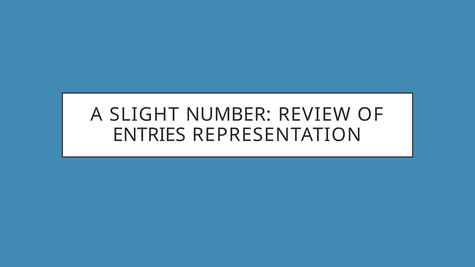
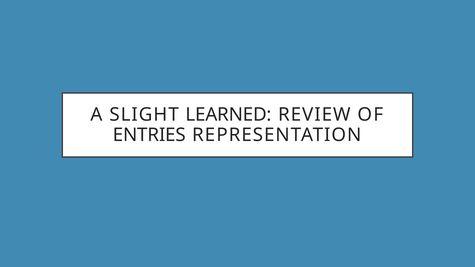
NUMBER: NUMBER -> LEARNED (229, 115)
